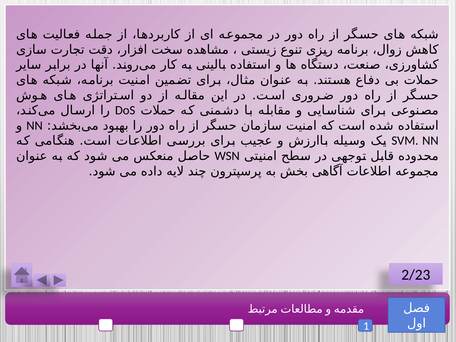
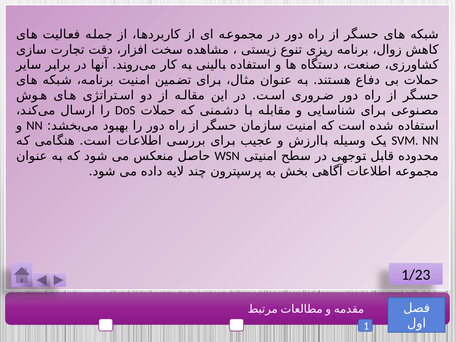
2/23: 2/23 -> 1/23 (416, 275)
